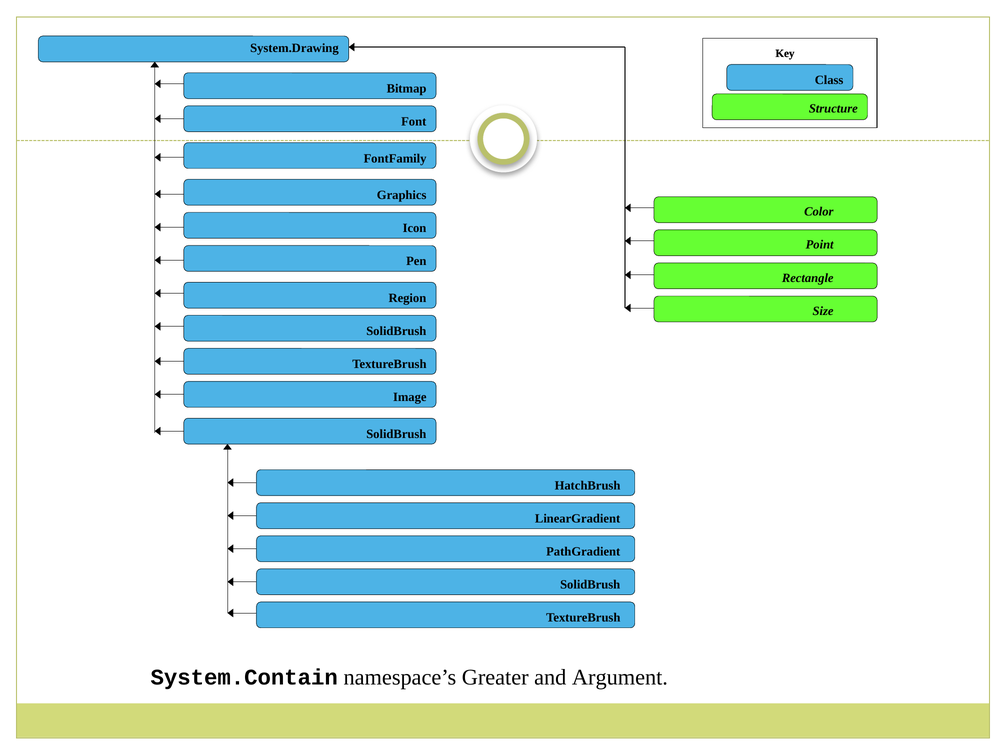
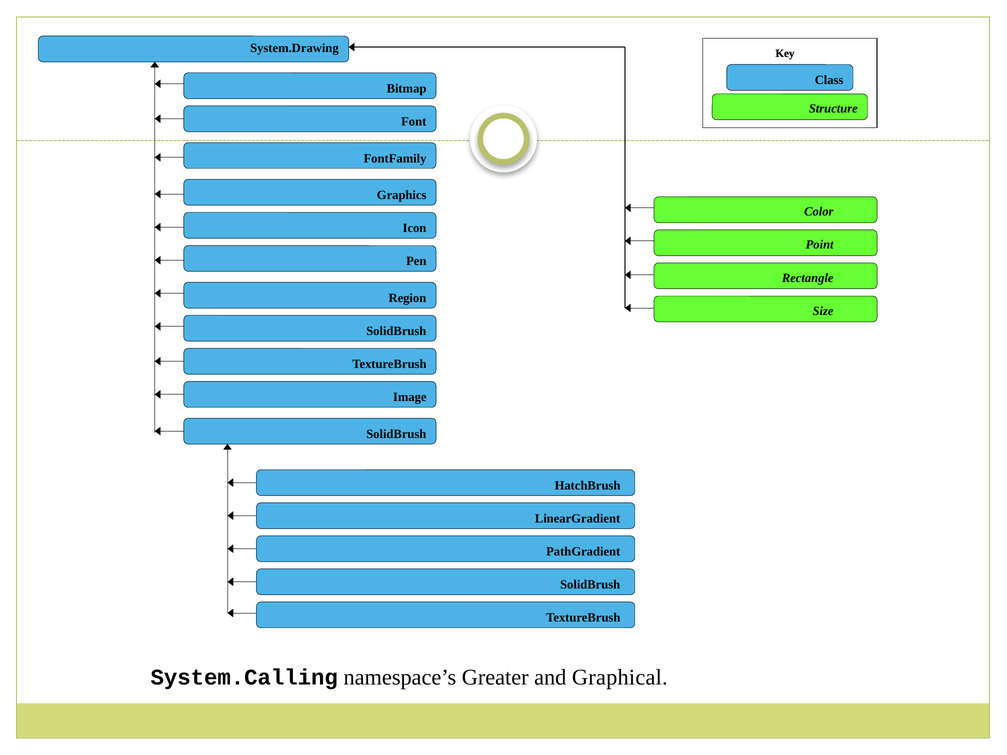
System.Contain: System.Contain -> System.Calling (244, 677)
Argument: Argument -> Graphical (620, 677)
